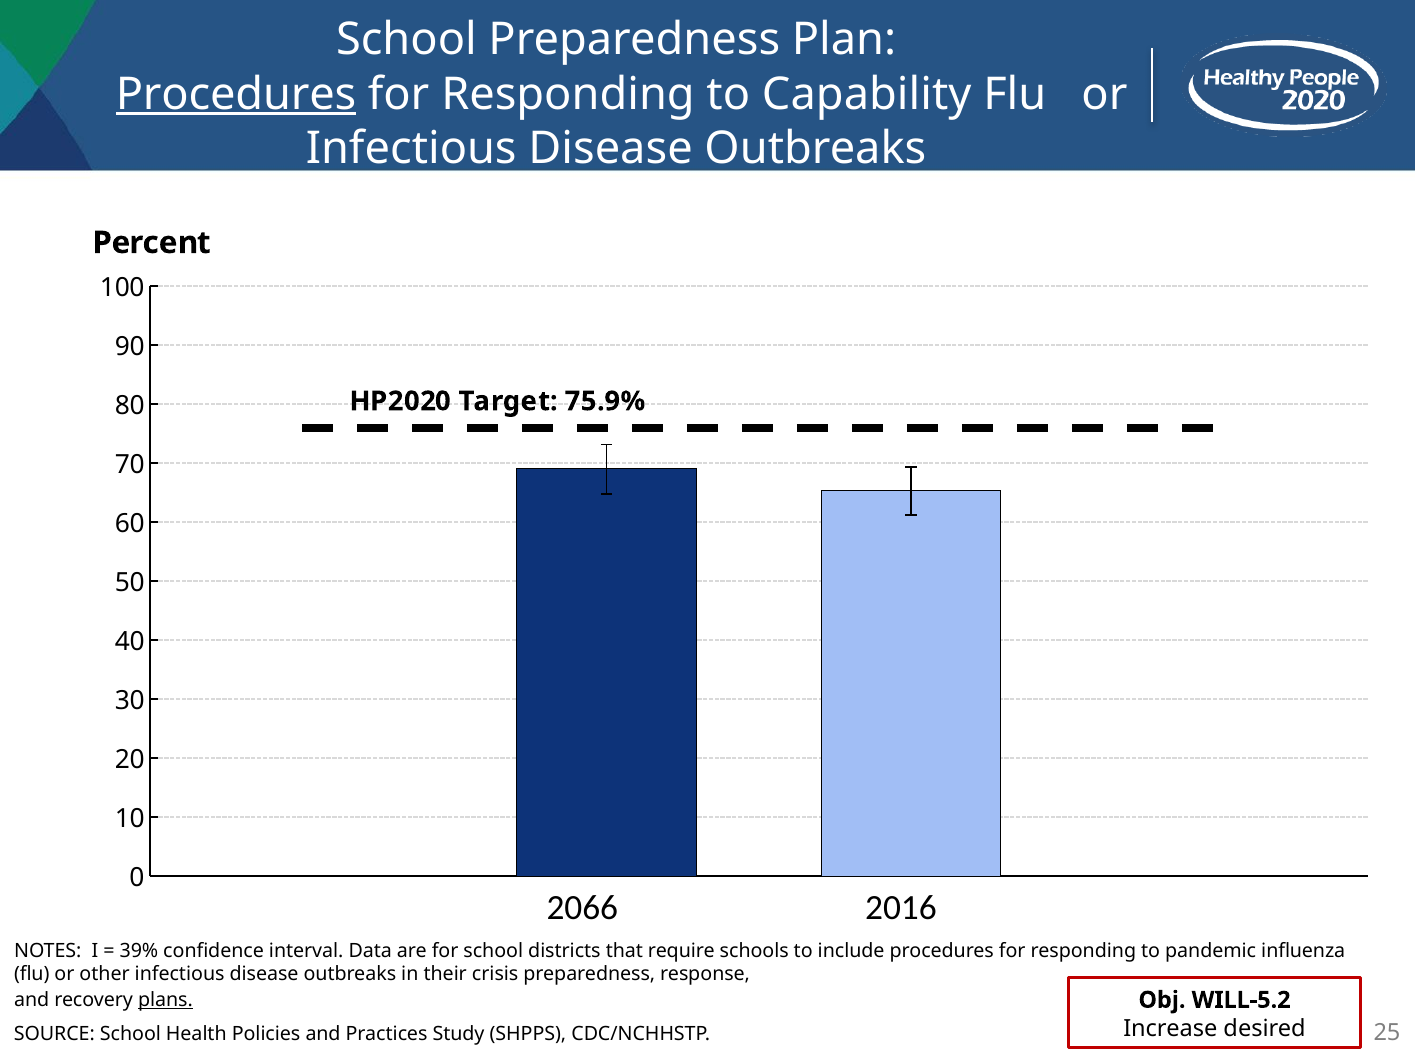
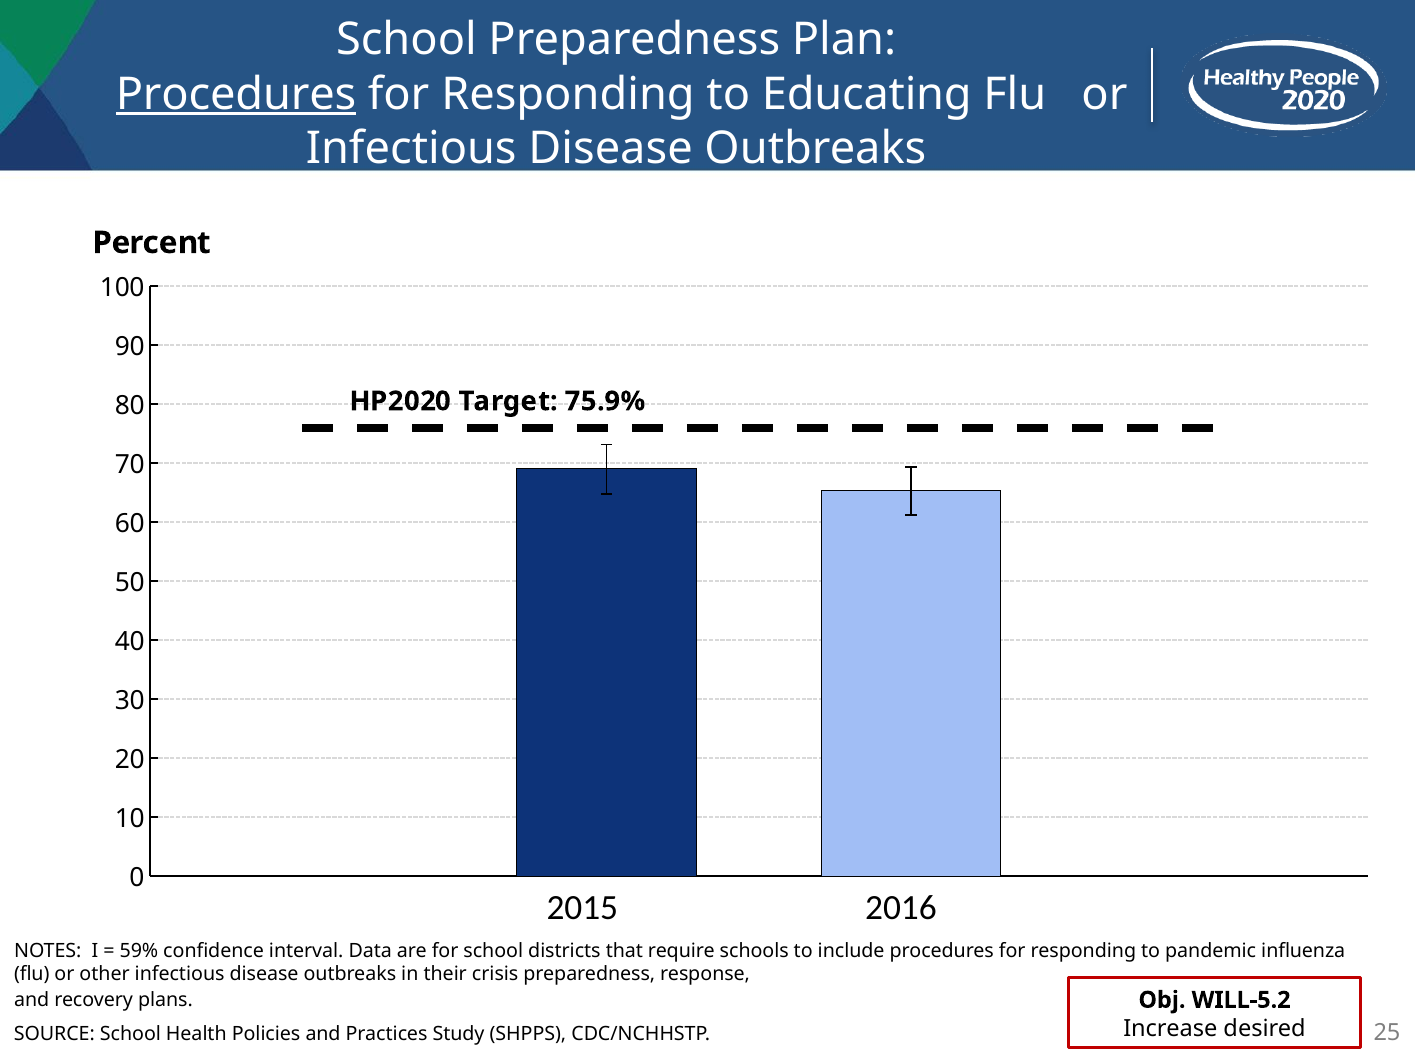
Capability: Capability -> Educating (867, 94)
2066: 2066 -> 2015 (582, 907)
39%: 39% -> 59% (139, 950)
plans underline: present -> none (165, 999)
